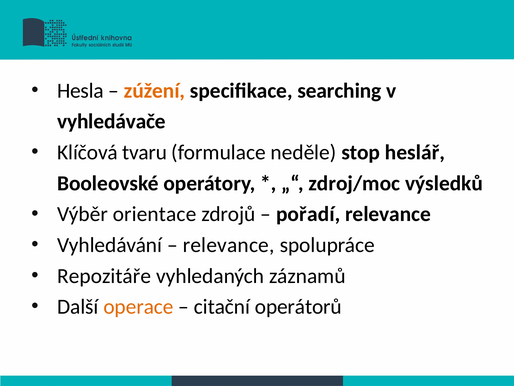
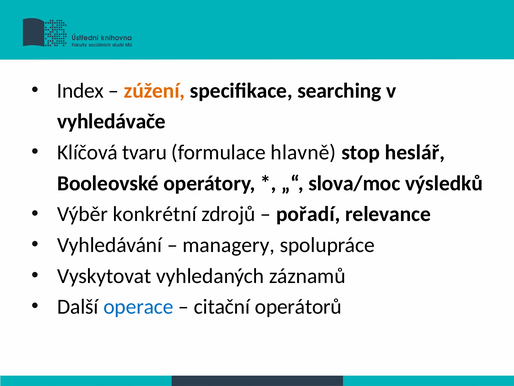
Hesla: Hesla -> Index (80, 91)
neděle: neděle -> hlavně (303, 152)
zdroj/moc: zdroj/moc -> slova/moc (354, 183)
orientace: orientace -> konkrétní (155, 214)
relevance: relevance -> managery (229, 245)
Repozitáře: Repozitáře -> Vyskytovat (104, 276)
operace colour: orange -> blue (138, 306)
